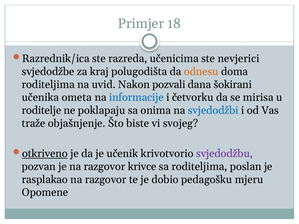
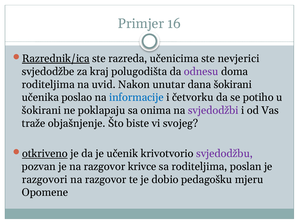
18: 18 -> 16 (174, 24)
Razrednik/ica underline: none -> present (56, 59)
odnesu colour: orange -> purple (201, 72)
pozvali: pozvali -> unutar (169, 85)
ometa: ometa -> poslao (77, 97)
mirisa: mirisa -> potiho (258, 97)
roditelje: roditelje -> šokirani (41, 110)
svjedodžbi colour: blue -> purple (213, 110)
rasplakao: rasplakao -> razgovori (45, 180)
